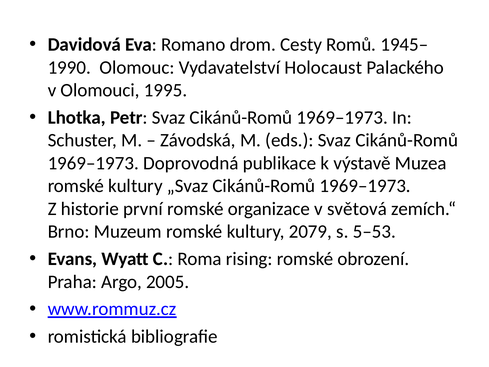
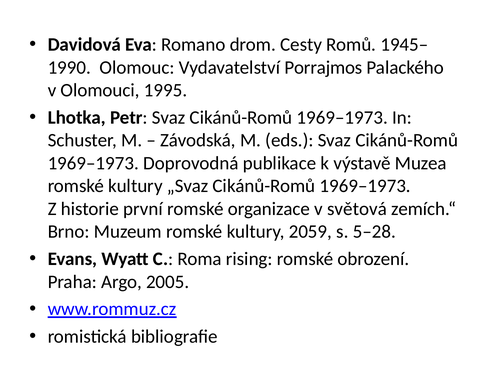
Holocaust: Holocaust -> Porrajmos (323, 67)
2079: 2079 -> 2059 (310, 232)
5–53: 5–53 -> 5–28 (374, 232)
